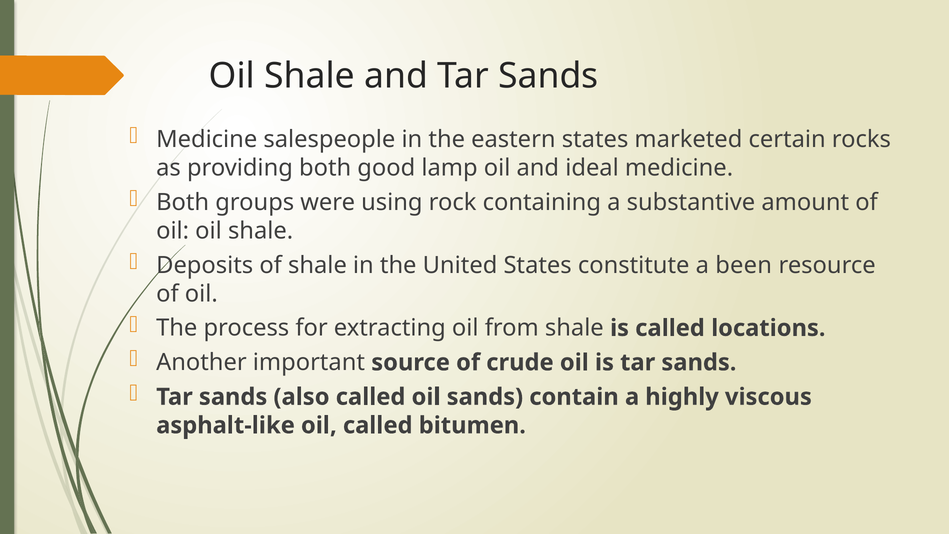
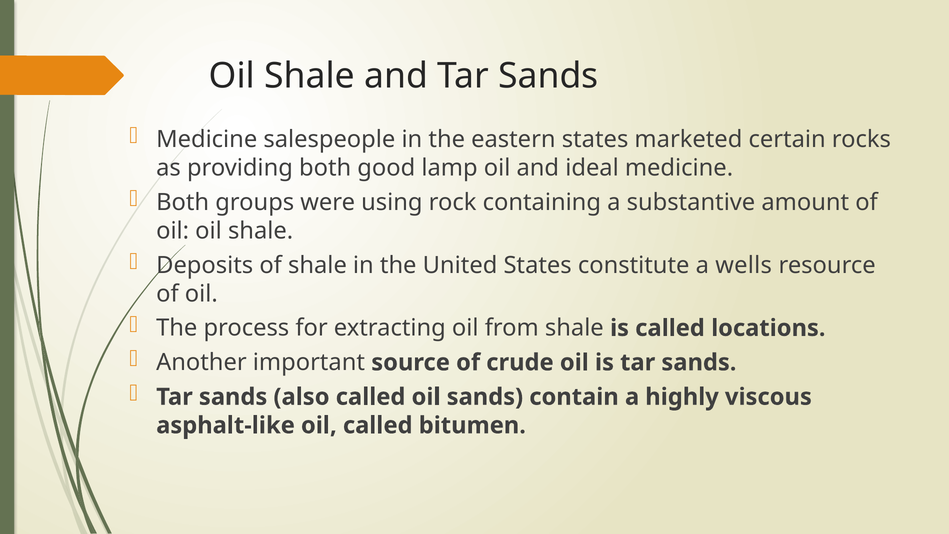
been: been -> wells (744, 265)
